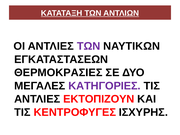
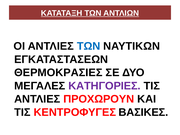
ΤΩΝ colour: purple -> blue (89, 46)
ΕΚΤΟΠΙΖΟΥΝ: ΕΚΤΟΠΙΖΟΥΝ -> ΠΡΟΧΩΡΟΥΝ (99, 99)
ΙΣΧΥΡΗΣ: ΙΣΧΥΡΗΣ -> ΒΑΣΙΚΕΣ (143, 112)
